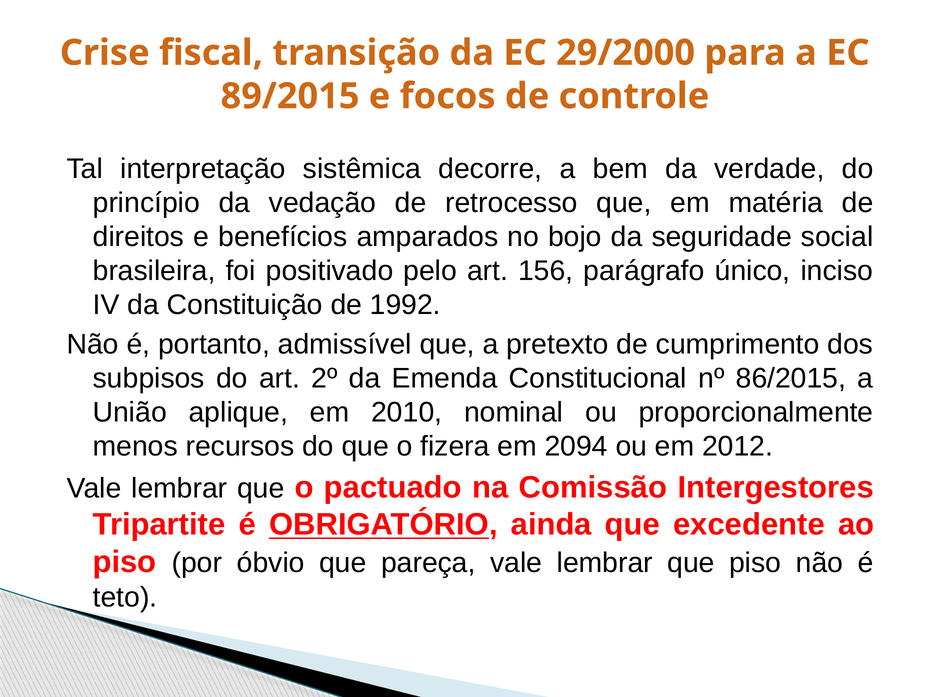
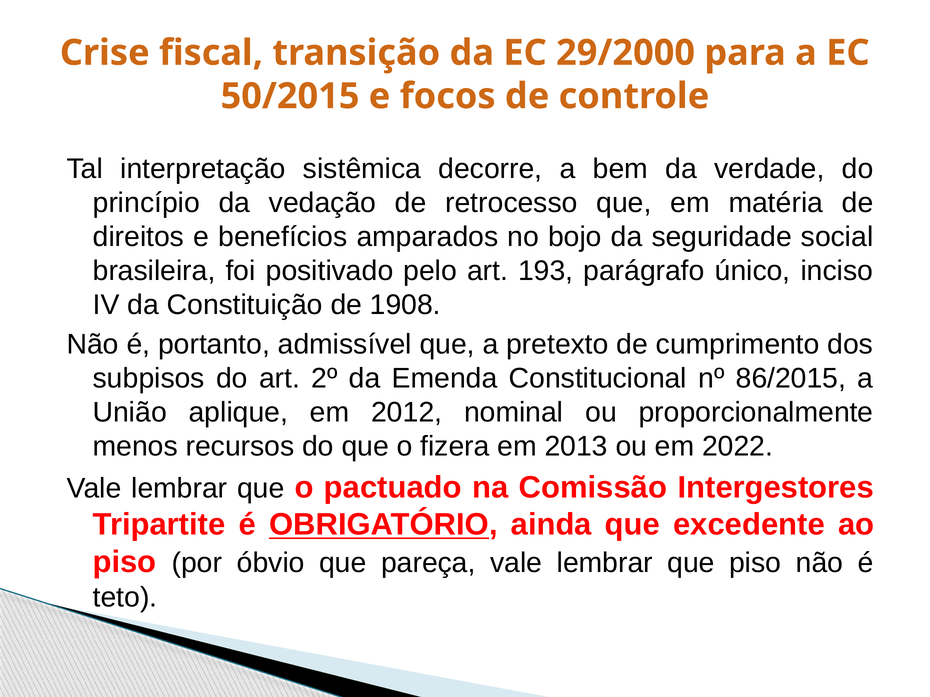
89/2015: 89/2015 -> 50/2015 (290, 96)
156: 156 -> 193 (546, 271)
1992: 1992 -> 1908 (405, 305)
2010: 2010 -> 2012 (407, 413)
2094: 2094 -> 2013 (576, 447)
2012: 2012 -> 2022 (738, 447)
